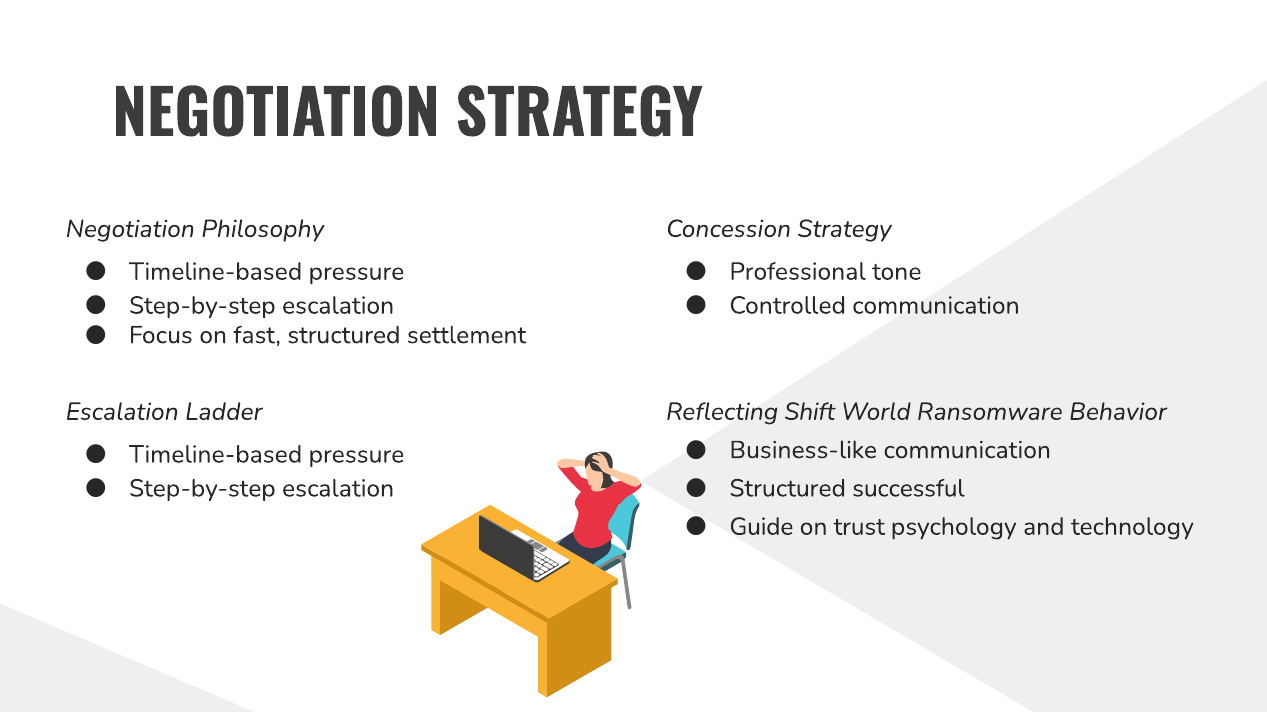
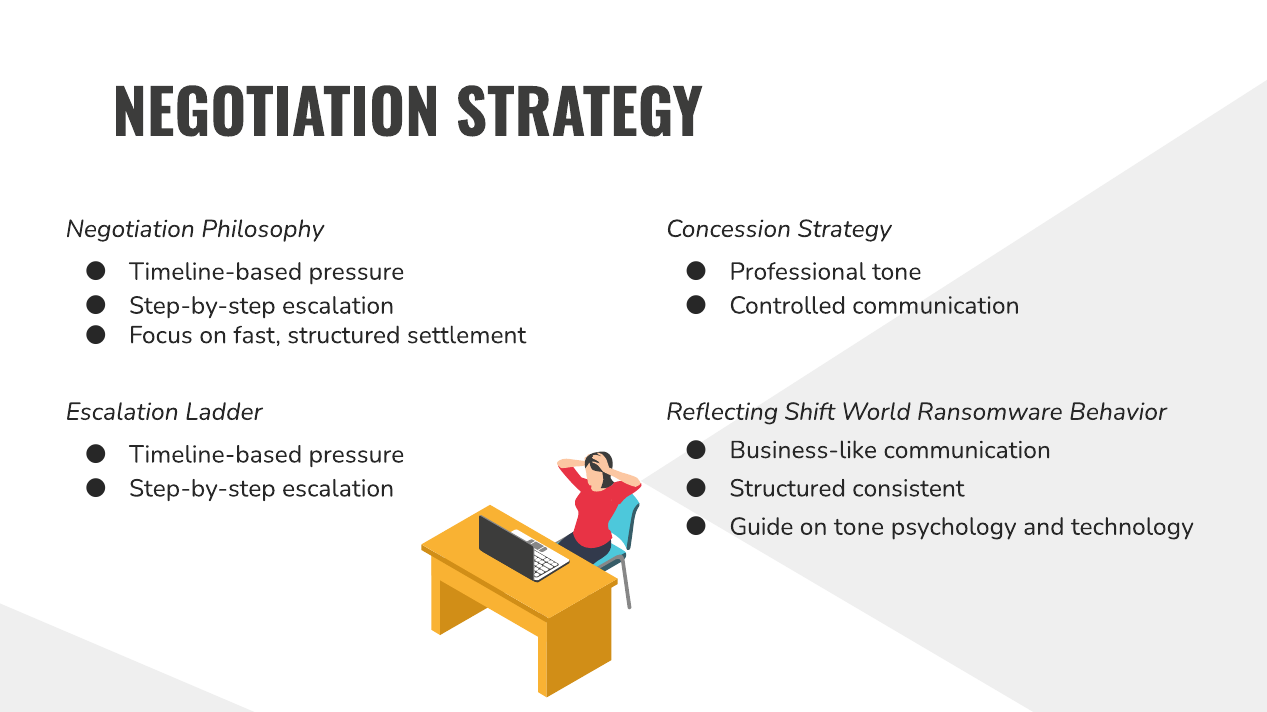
successful: successful -> consistent (908, 489)
on trust: trust -> tone (859, 527)
